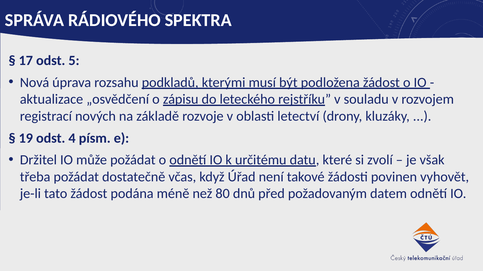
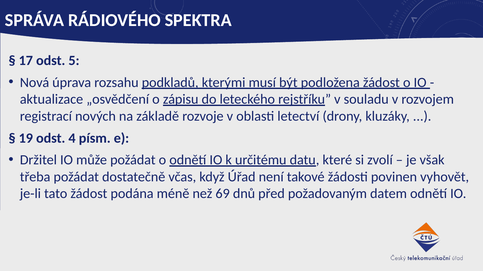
80: 80 -> 69 (223, 194)
